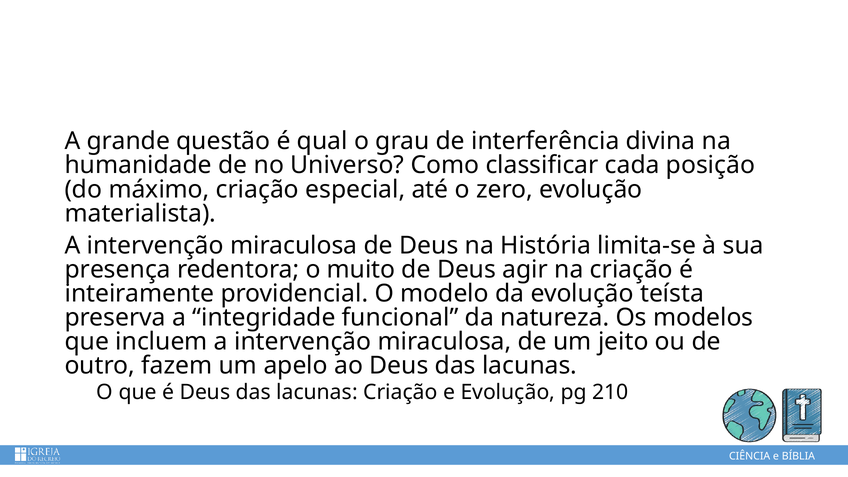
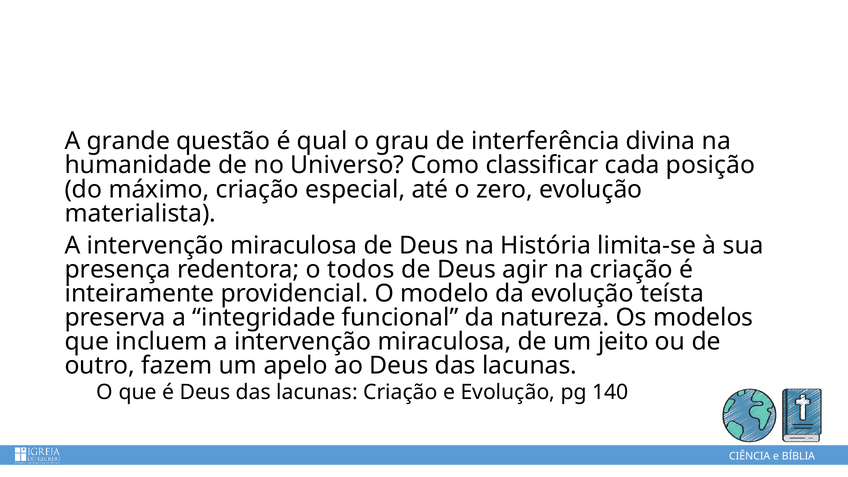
muito: muito -> todos (361, 269)
210: 210 -> 140 (610, 392)
